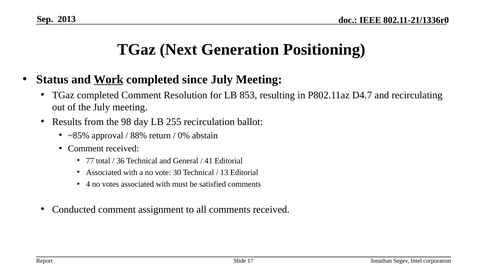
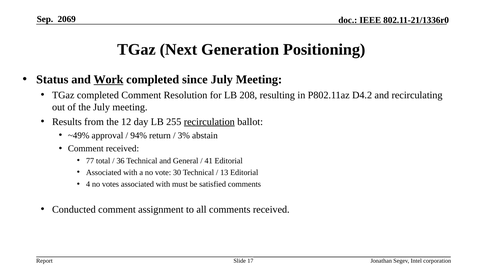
2013: 2013 -> 2069 (67, 19)
853: 853 -> 208 (248, 95)
D4.7: D4.7 -> D4.2 (362, 95)
98: 98 -> 12 (126, 122)
recirculation underline: none -> present (209, 122)
~85%: ~85% -> ~49% (79, 135)
88%: 88% -> 94% (139, 135)
0%: 0% -> 3% (184, 135)
